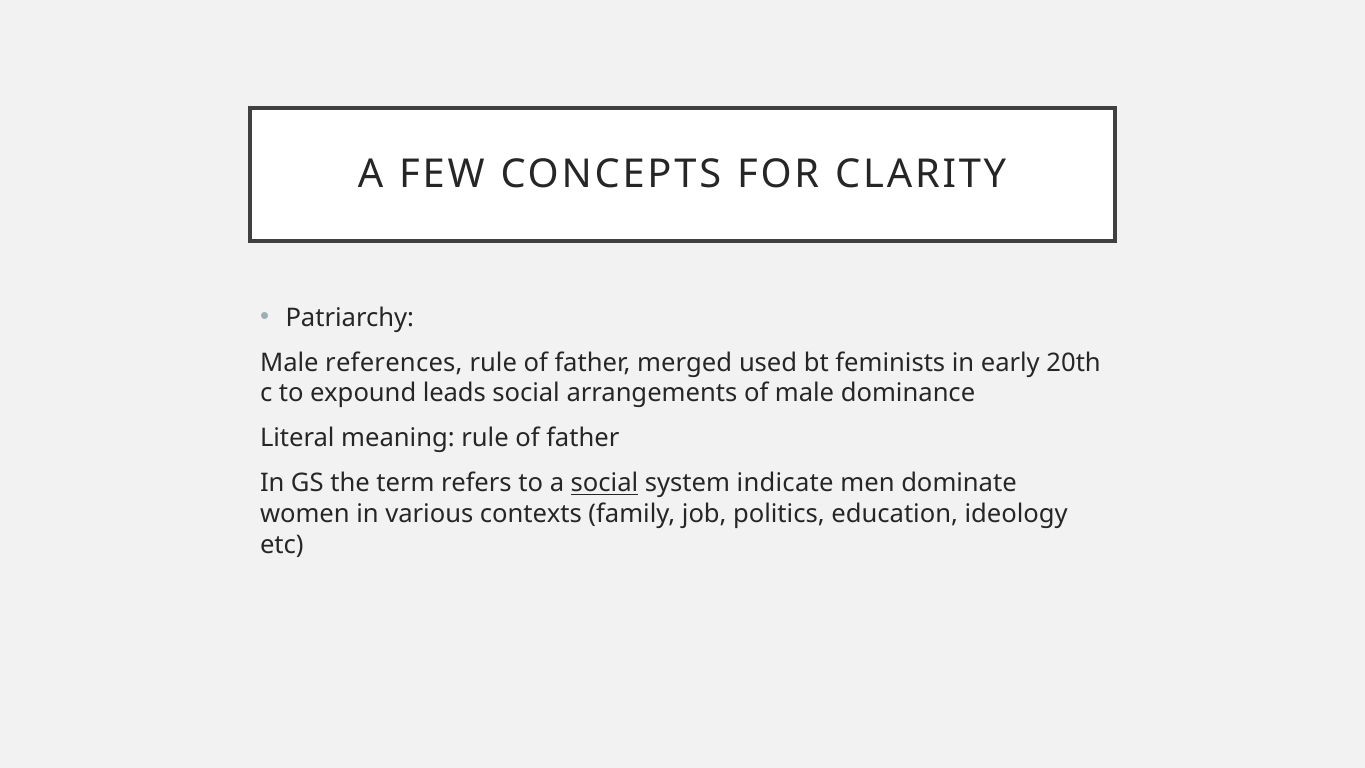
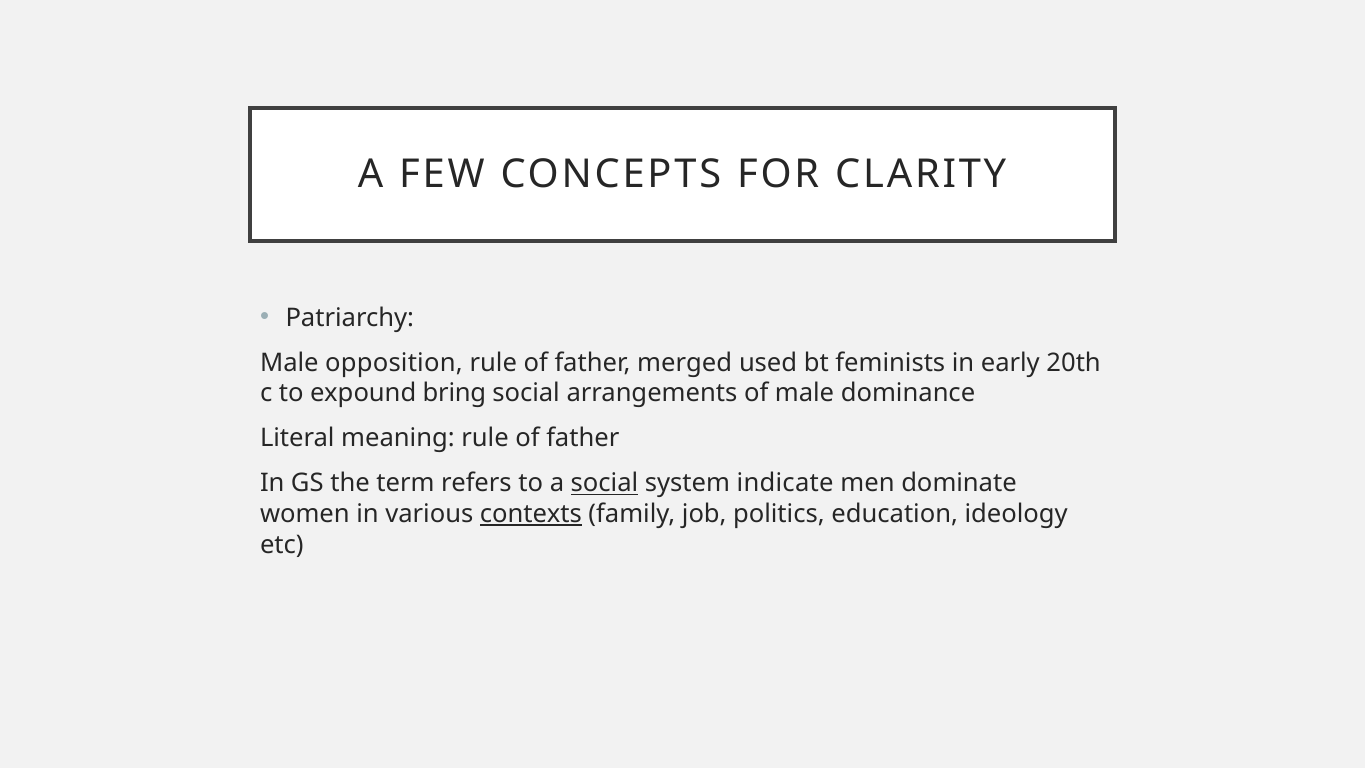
references: references -> opposition (394, 363)
leads: leads -> bring (454, 393)
contexts underline: none -> present (531, 514)
